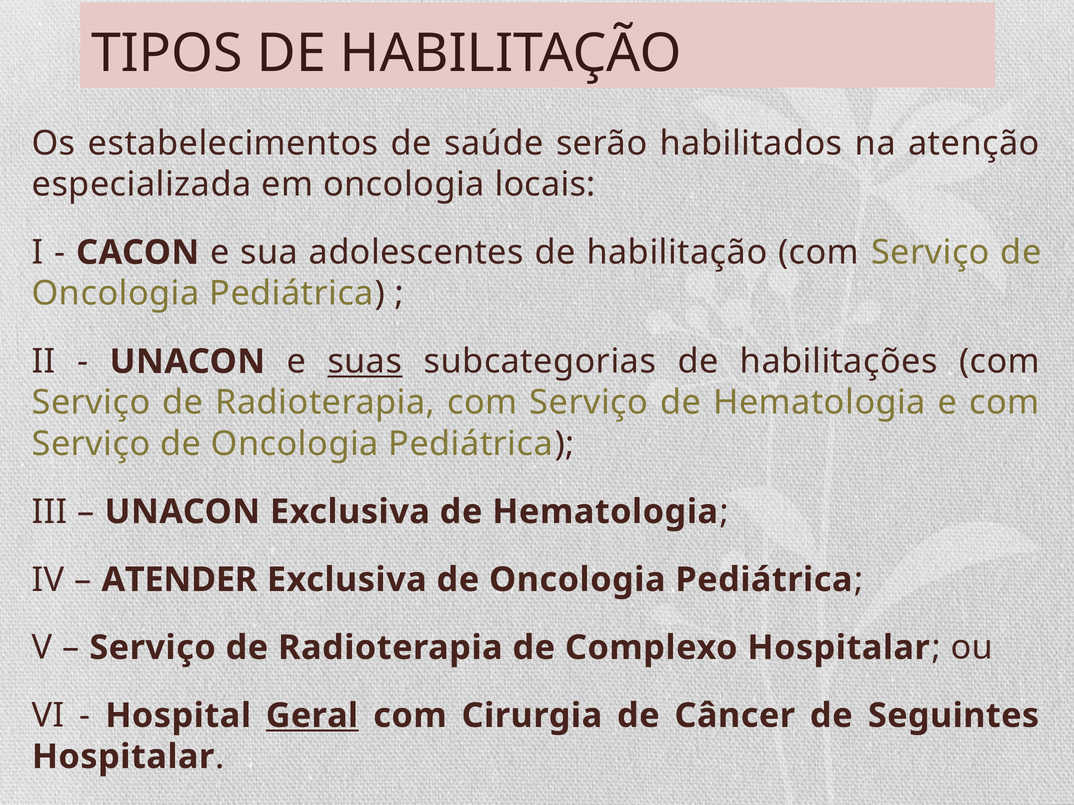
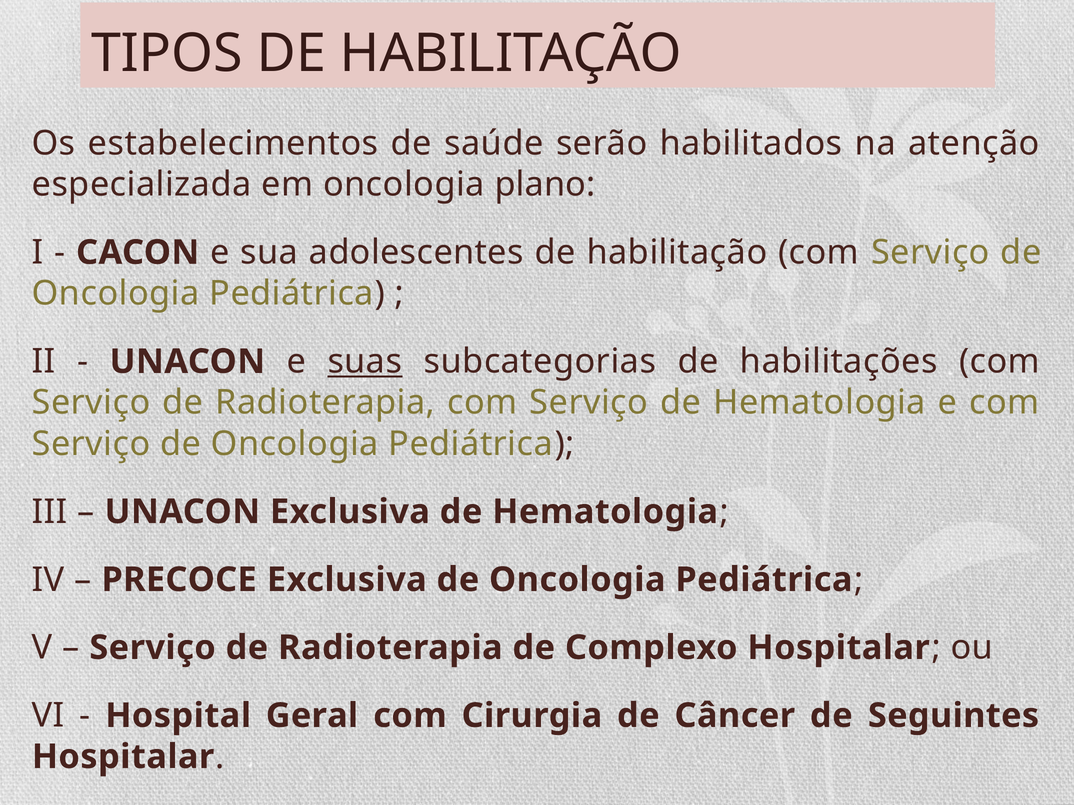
locais: locais -> plano (545, 185)
ATENDER: ATENDER -> PRECOCE (179, 580)
Geral underline: present -> none (312, 716)
